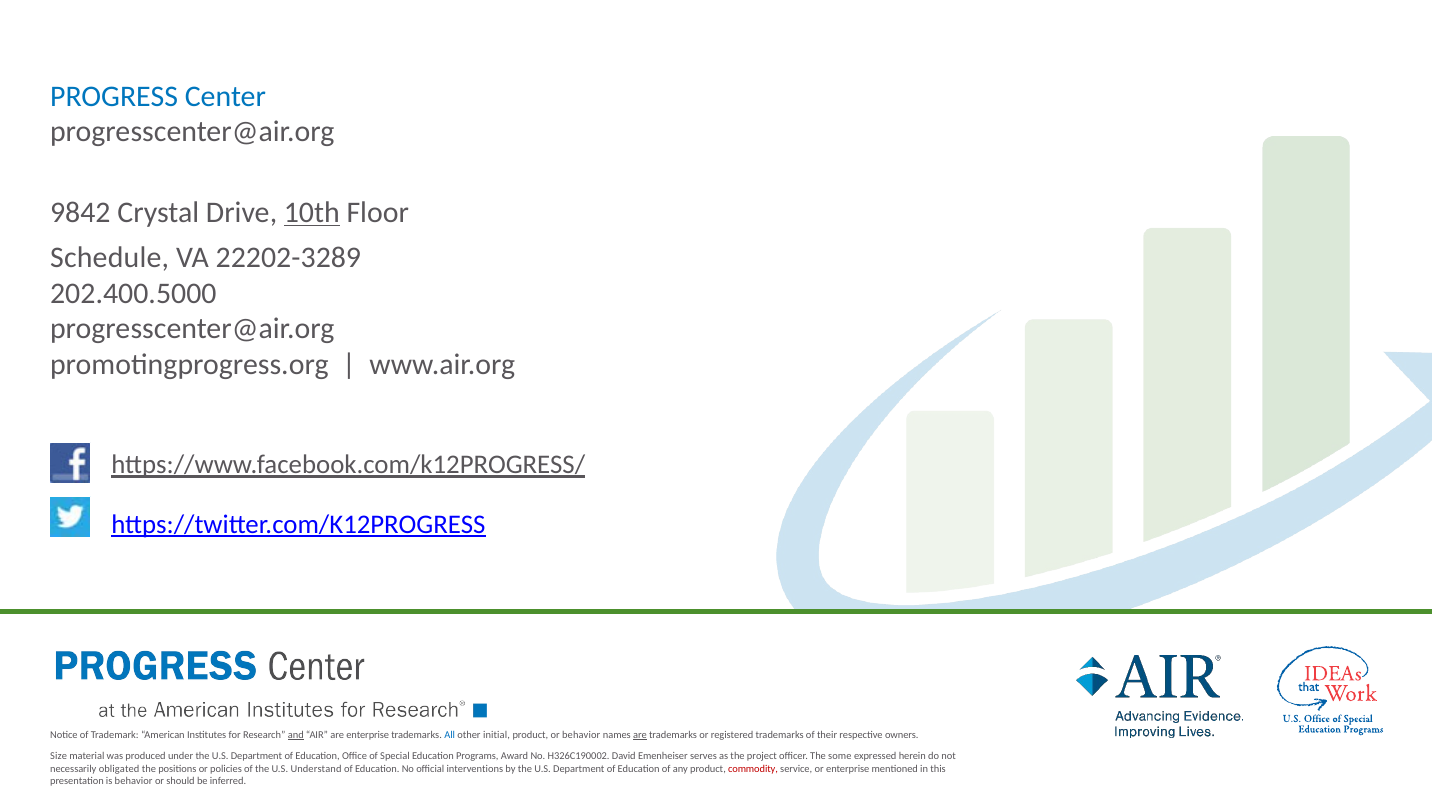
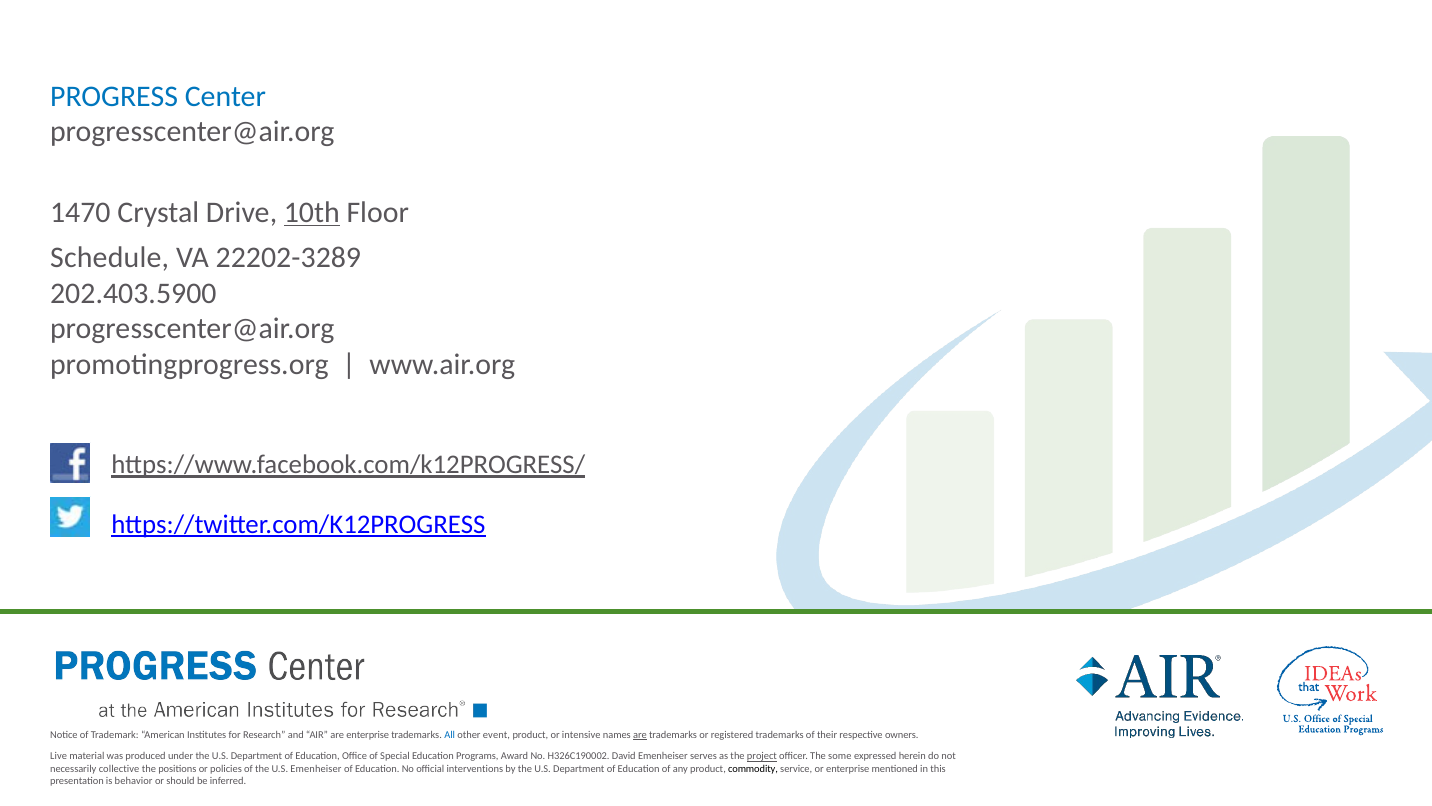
9842: 9842 -> 1470 (80, 213)
202.400.5000: 202.400.5000 -> 202.403.5900 (133, 293)
and underline: present -> none (296, 734)
initial: initial -> event (497, 734)
or behavior: behavior -> intensive (581, 734)
Size: Size -> Live (59, 756)
project underline: none -> present (762, 756)
obligated: obligated -> collective (119, 768)
U.S Understand: Understand -> Emenheiser (316, 768)
commodity colour: red -> black (753, 768)
